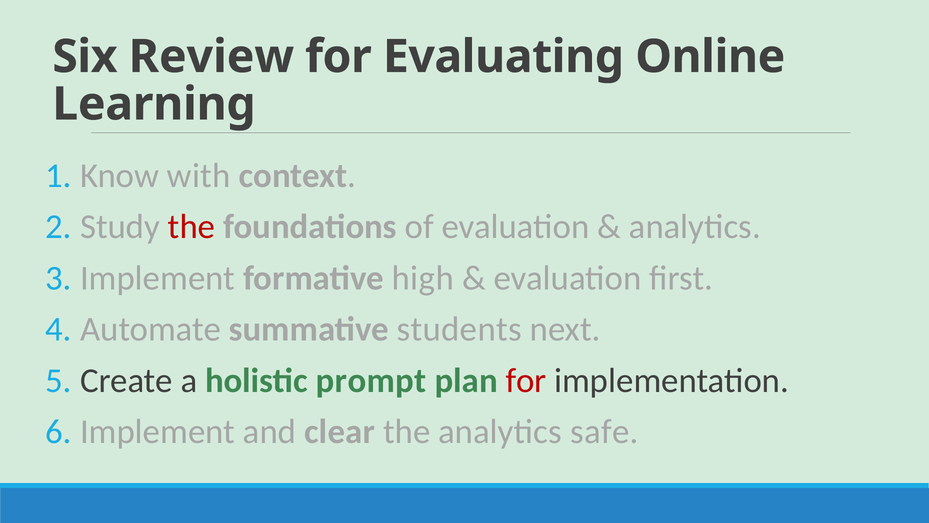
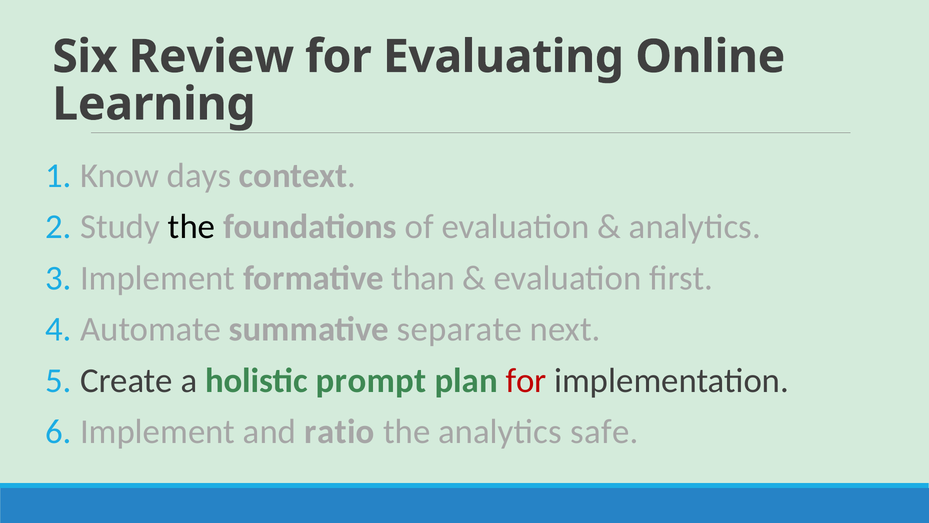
with: with -> days (199, 175)
the colour: red -> black (192, 227)
high: high -> than (423, 278)
students: students -> separate (459, 329)
clear: clear -> ratio (340, 431)
